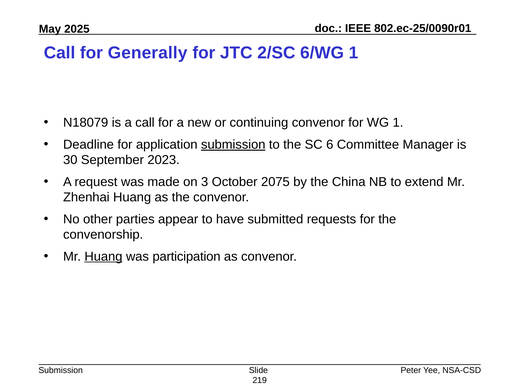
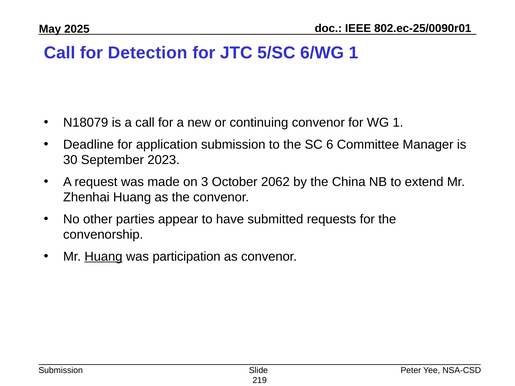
Generally: Generally -> Detection (148, 53)
2/SC: 2/SC -> 5/SC (276, 53)
submission underline: present -> none (233, 145)
2075: 2075 -> 2062 (275, 182)
